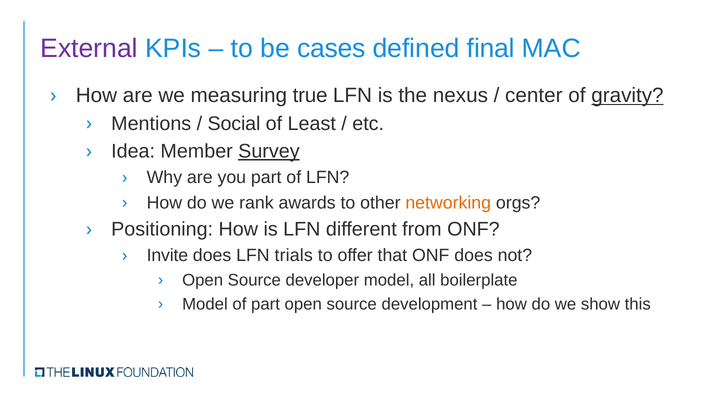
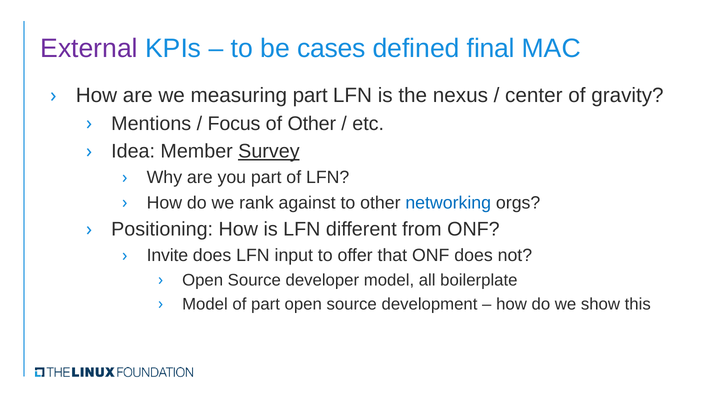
measuring true: true -> part (310, 95)
gravity underline: present -> none (627, 95)
Social: Social -> Focus (234, 124)
of Least: Least -> Other (312, 124)
awards: awards -> against (307, 203)
networking colour: orange -> blue (448, 203)
trials: trials -> input (294, 255)
